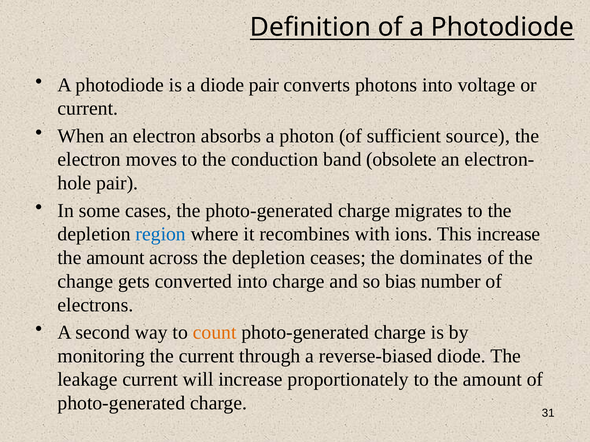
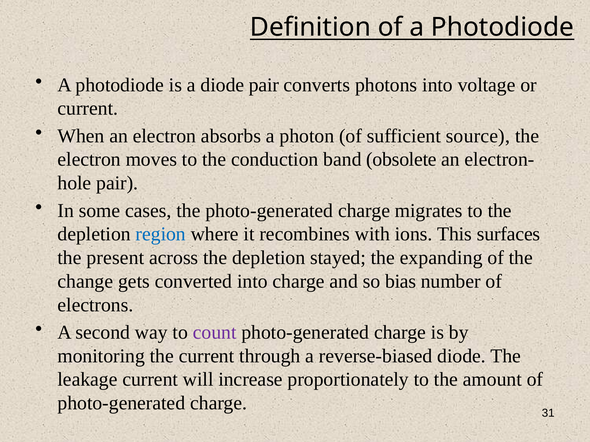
This increase: increase -> surfaces (509, 234)
amount: amount -> present (115, 258)
ceases: ceases -> stayed (338, 258)
dominates: dominates -> expanding (441, 258)
count colour: orange -> purple (215, 333)
